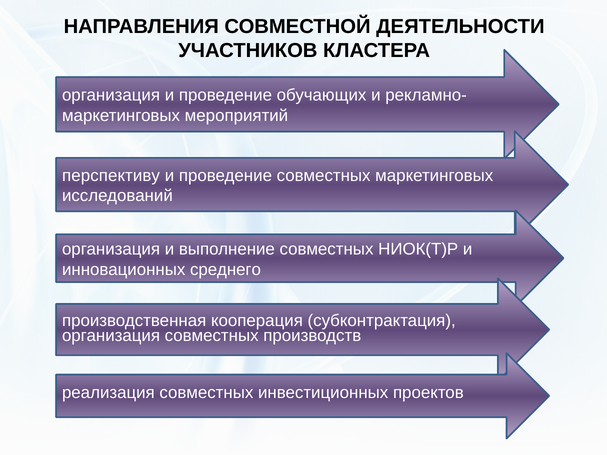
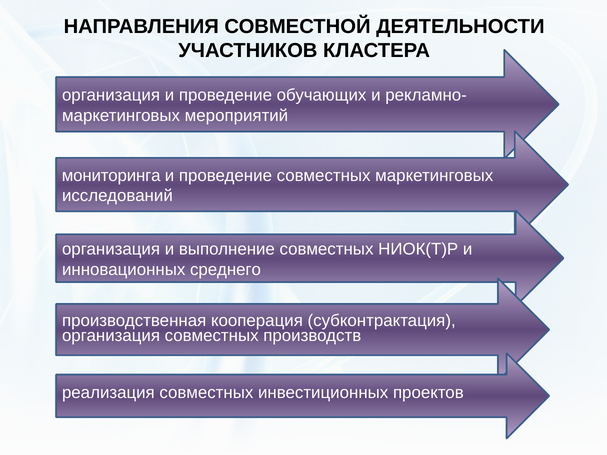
перспективу: перспективу -> мониторинга (111, 176)
